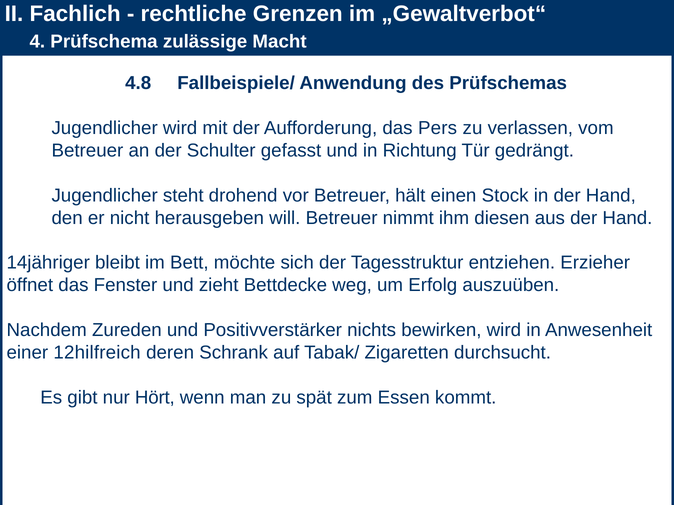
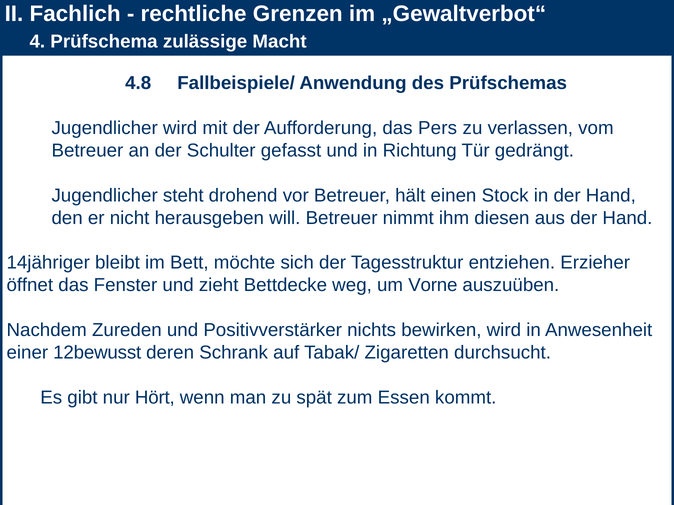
Erfolg: Erfolg -> Vorne (433, 286)
12hilfreich: 12hilfreich -> 12bewusst (97, 353)
